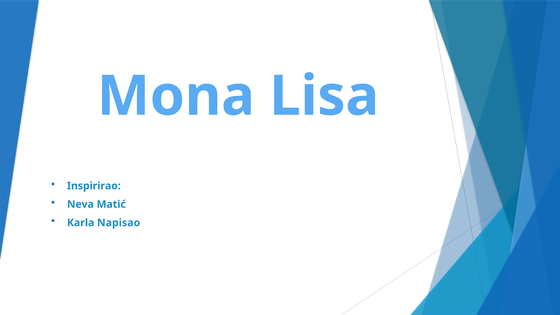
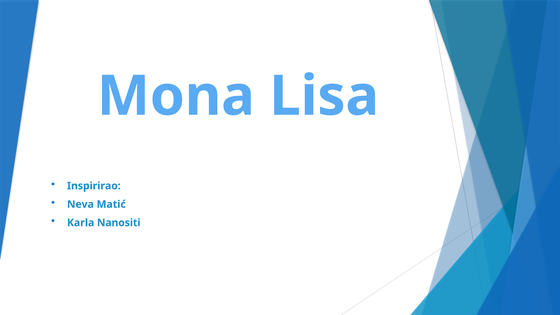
Napisao: Napisao -> Nanositi (119, 223)
